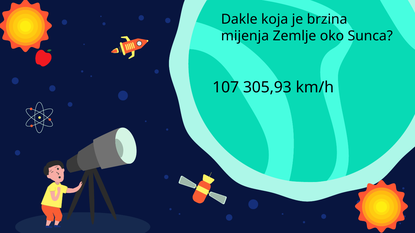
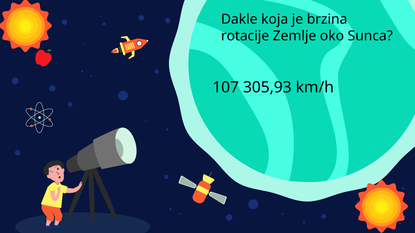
mijenja: mijenja -> rotacije (245, 36)
